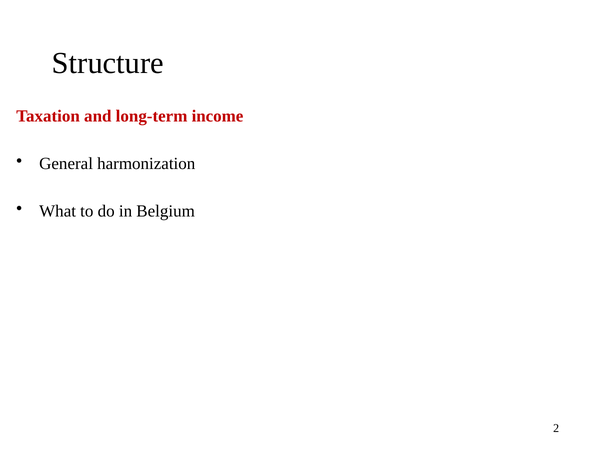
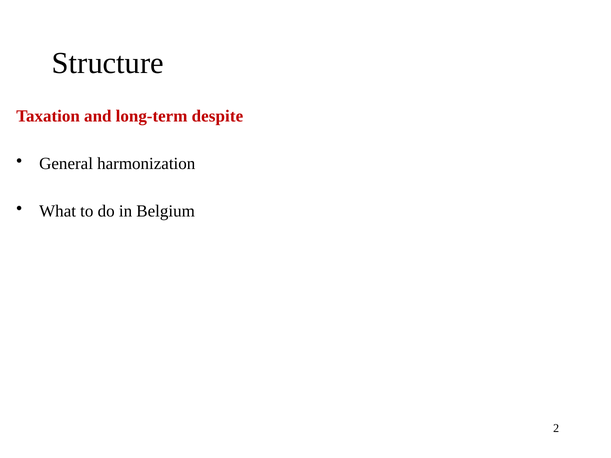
income: income -> despite (217, 116)
